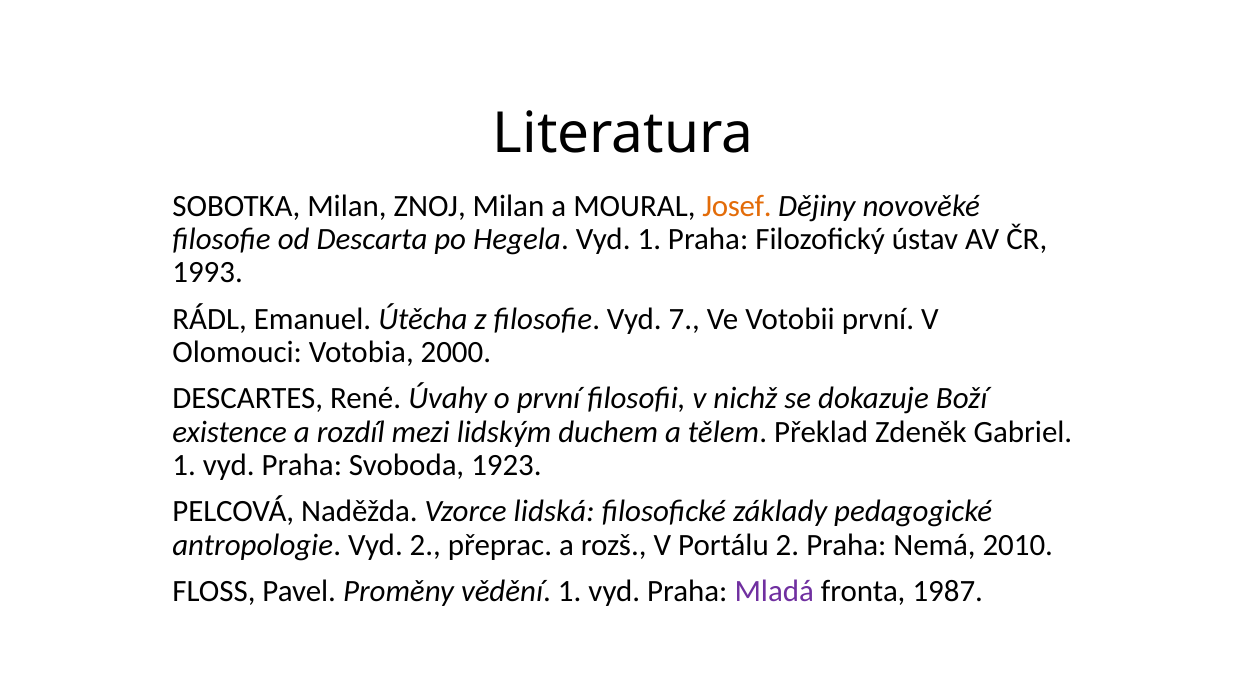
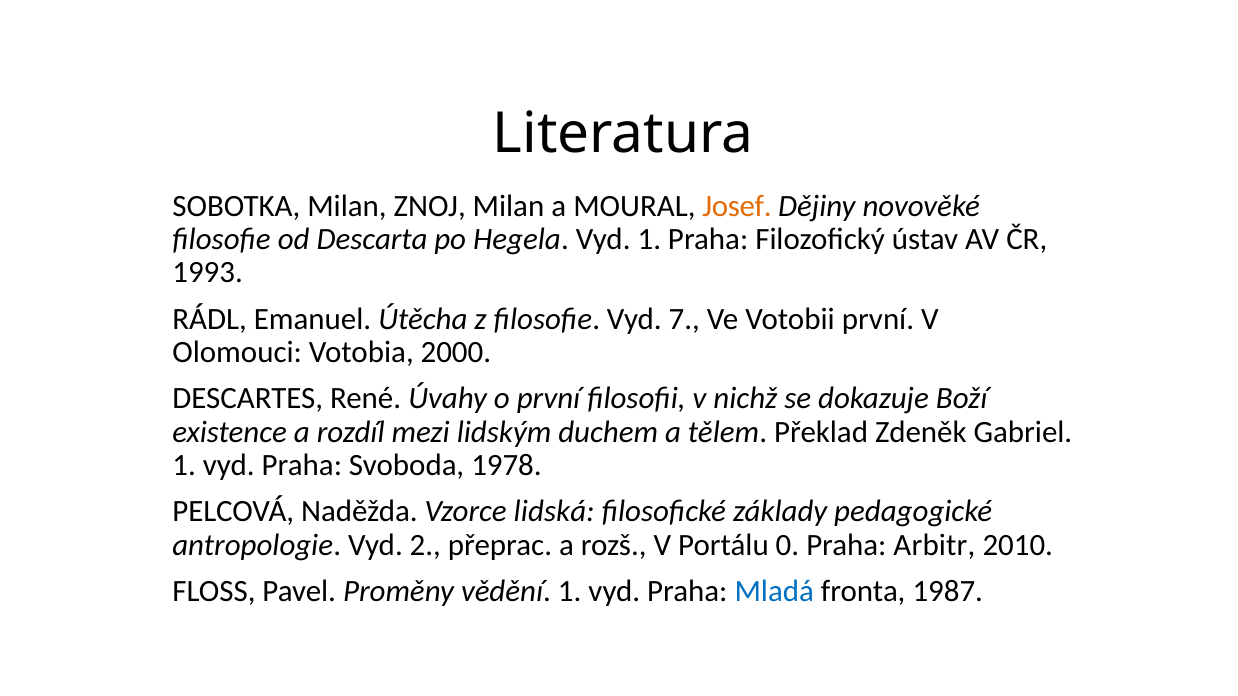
1923: 1923 -> 1978 (506, 466)
Portálu 2: 2 -> 0 (787, 545)
Nemá: Nemá -> Arbitr (934, 545)
Mladá colour: purple -> blue (774, 592)
